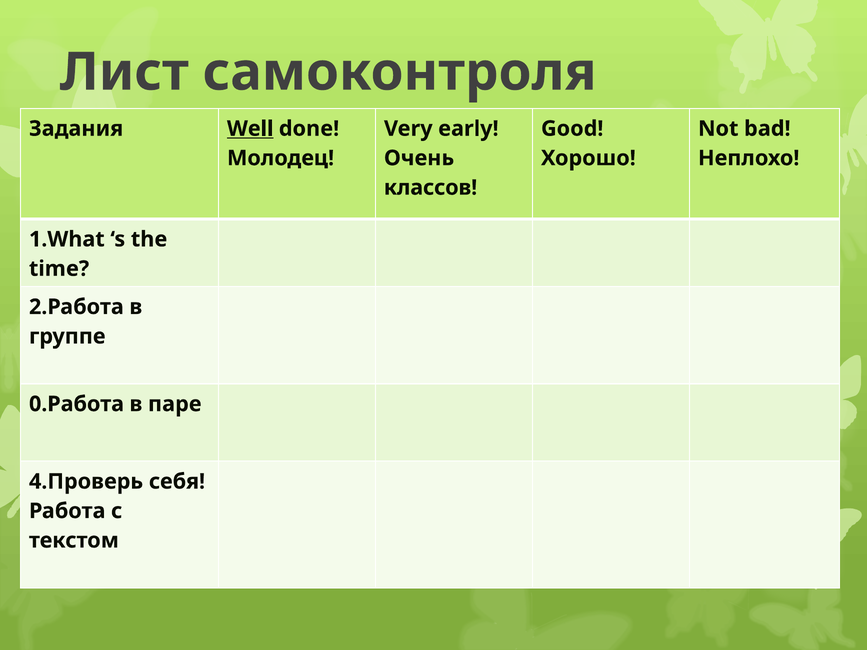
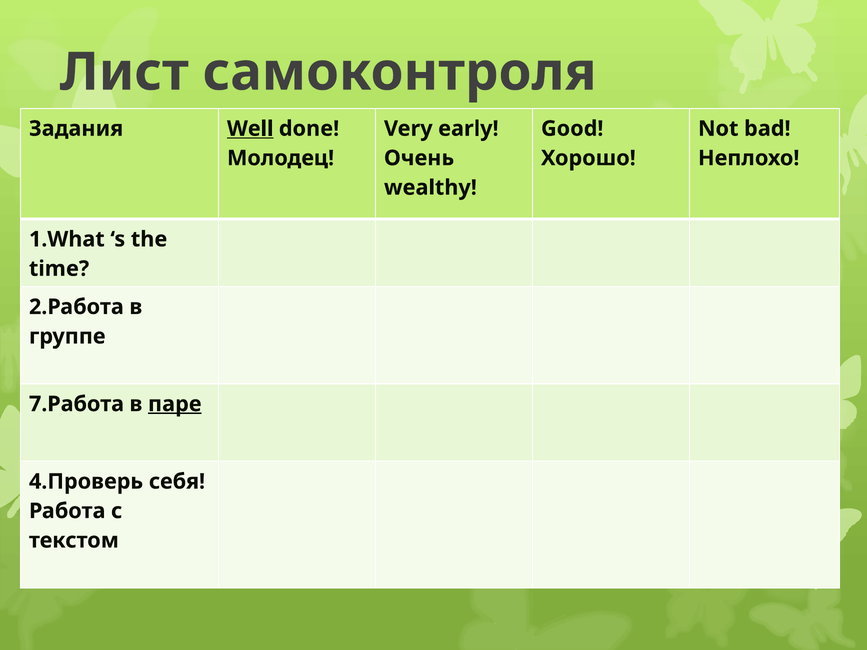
классов: классов -> wealthy (430, 188)
0.Работа: 0.Работа -> 7.Работа (77, 404)
паре underline: none -> present (175, 404)
